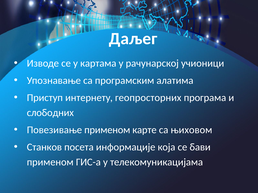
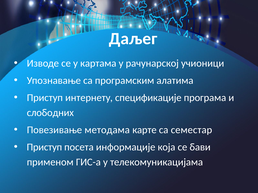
геопросторних: геопросторних -> спецификације (148, 98)
Повезивање применом: применом -> методама (107, 130)
њиховом: њиховом -> семестар (191, 130)
Станков: Станков -> Приступ (44, 147)
